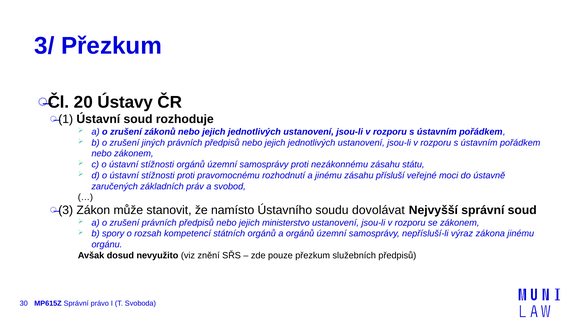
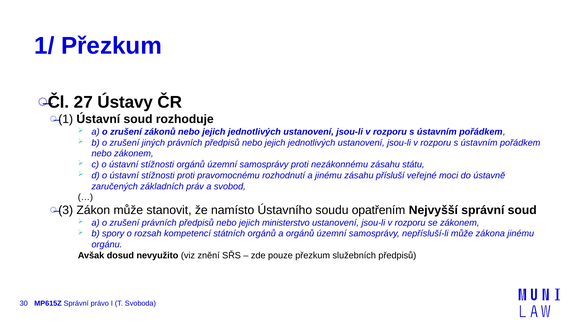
3/: 3/ -> 1/ (44, 46)
20: 20 -> 27 (83, 102)
dovolávat: dovolávat -> opatřením (379, 210)
nepřísluší-li výraz: výraz -> může (462, 233)
